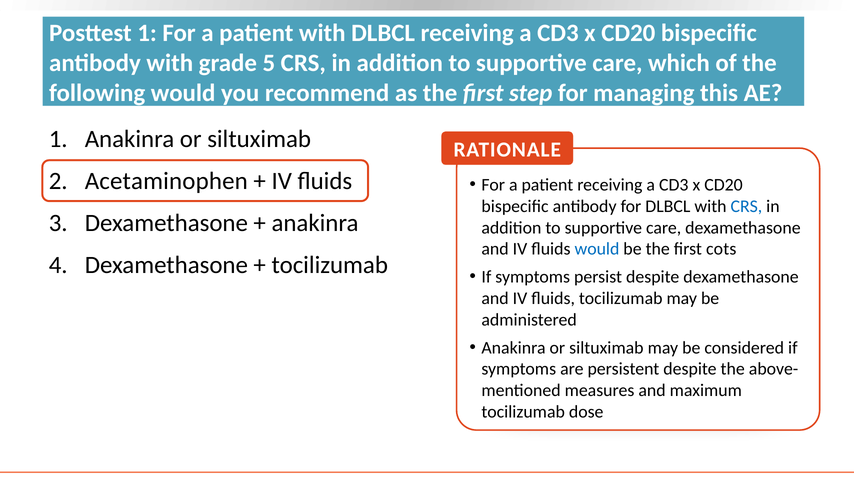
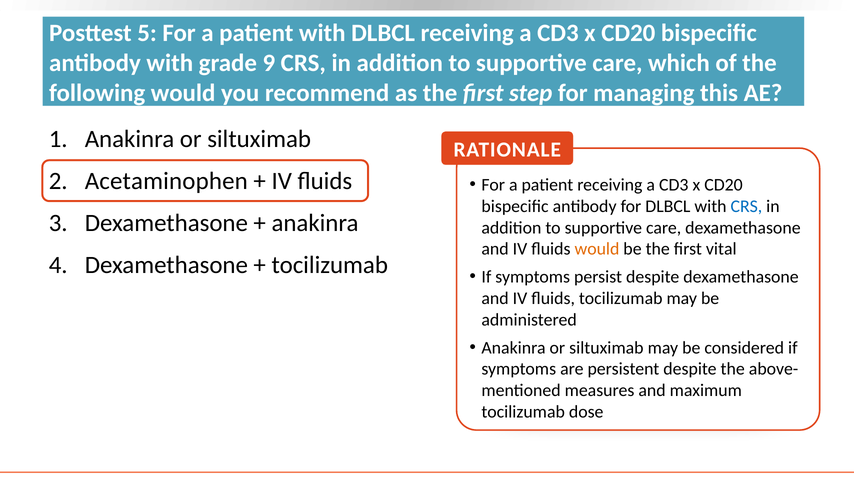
Posttest 1: 1 -> 5 (147, 33)
5: 5 -> 9 (269, 63)
would colour: blue -> orange (597, 249)
cots: cots -> vital (721, 249)
